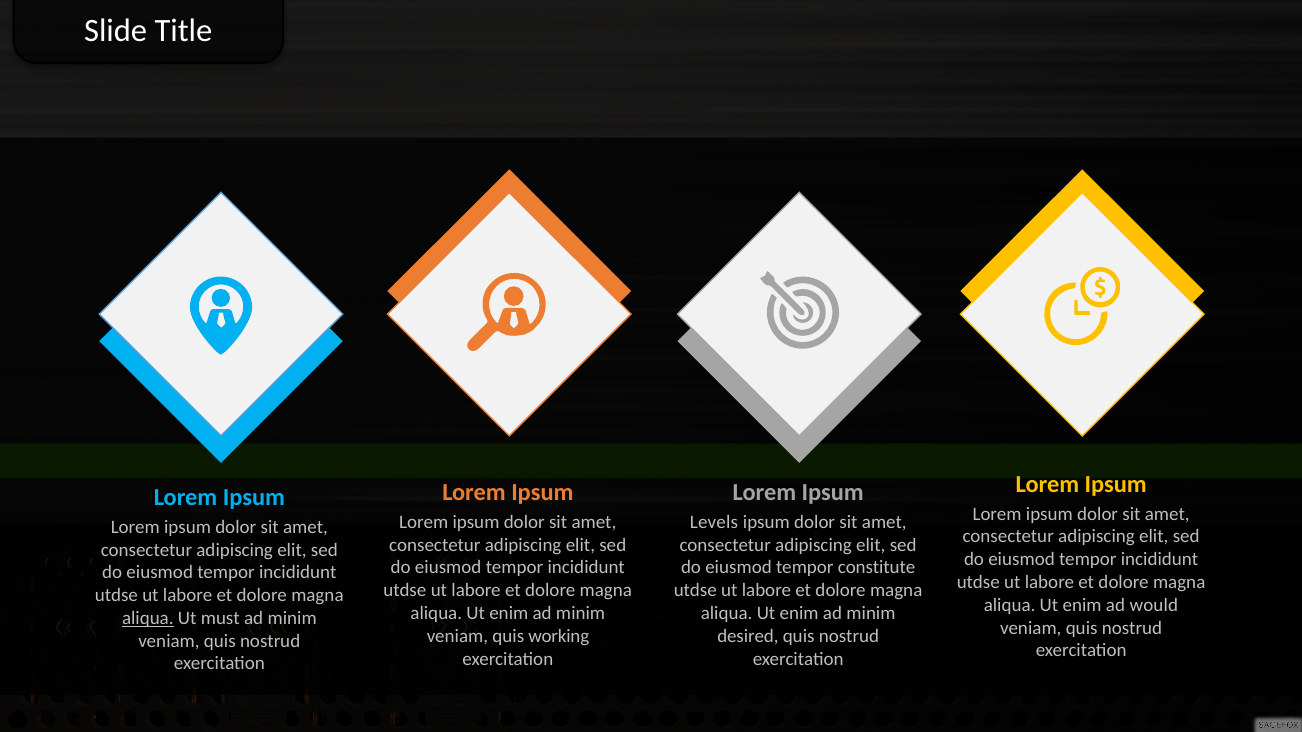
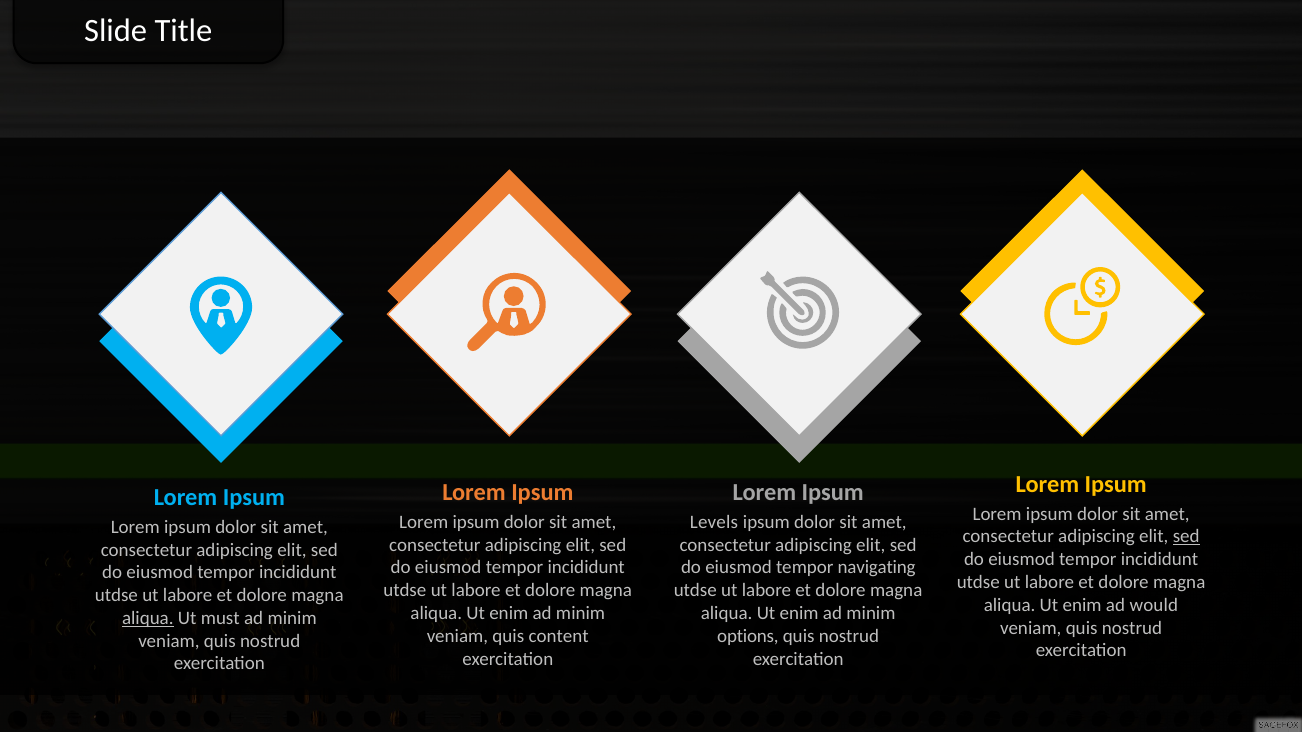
sed underline: none -> present (1186, 537)
constitute: constitute -> navigating (877, 568)
working: working -> content (559, 636)
desired: desired -> options (748, 636)
